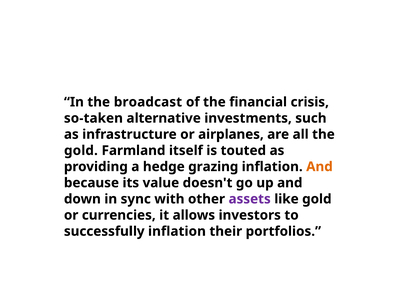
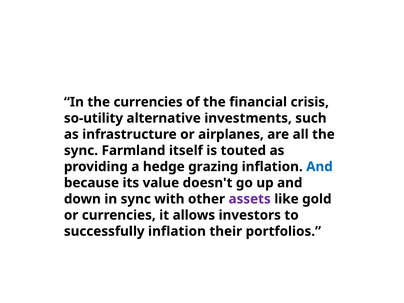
the broadcast: broadcast -> currencies (148, 102)
so-taken: so-taken -> so-utility (93, 118)
gold: gold -> sync (81, 151)
And colour: orange -> blue (319, 167)
